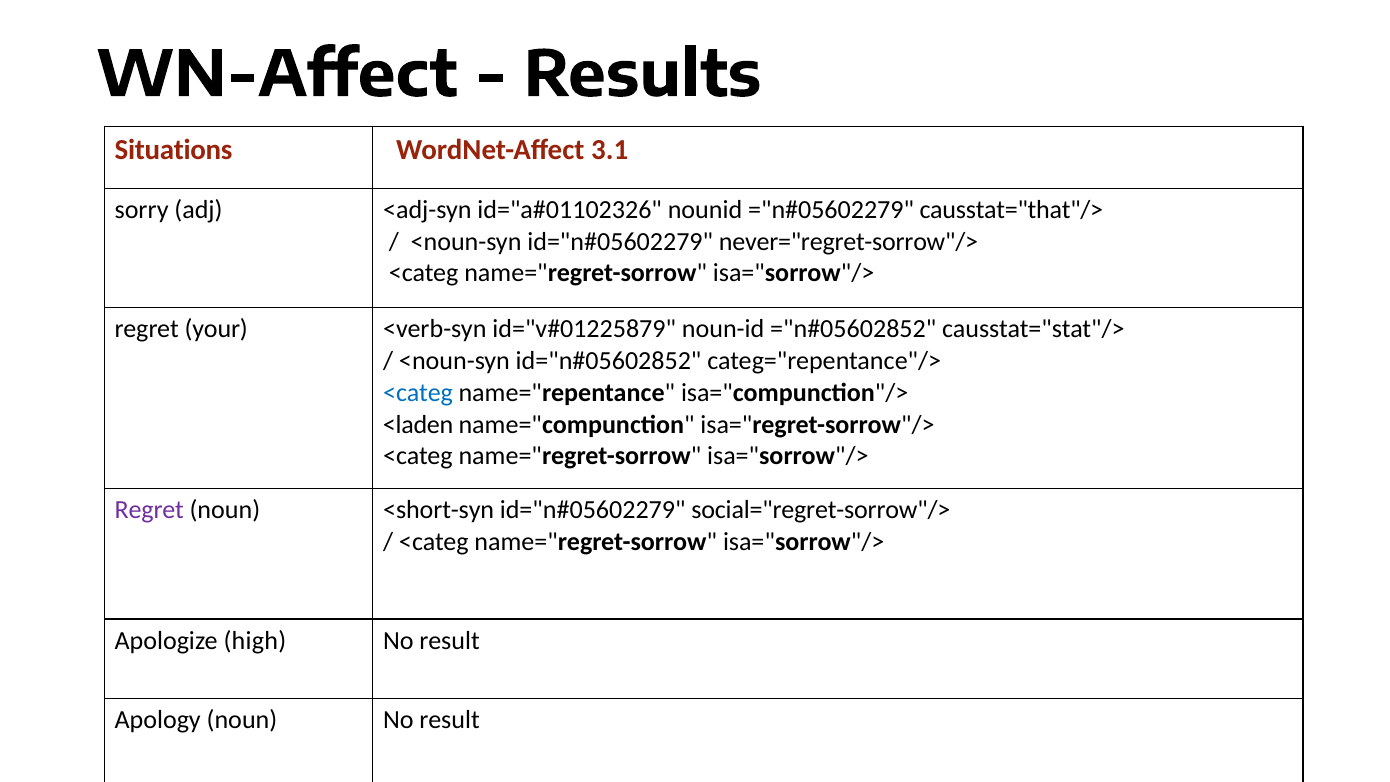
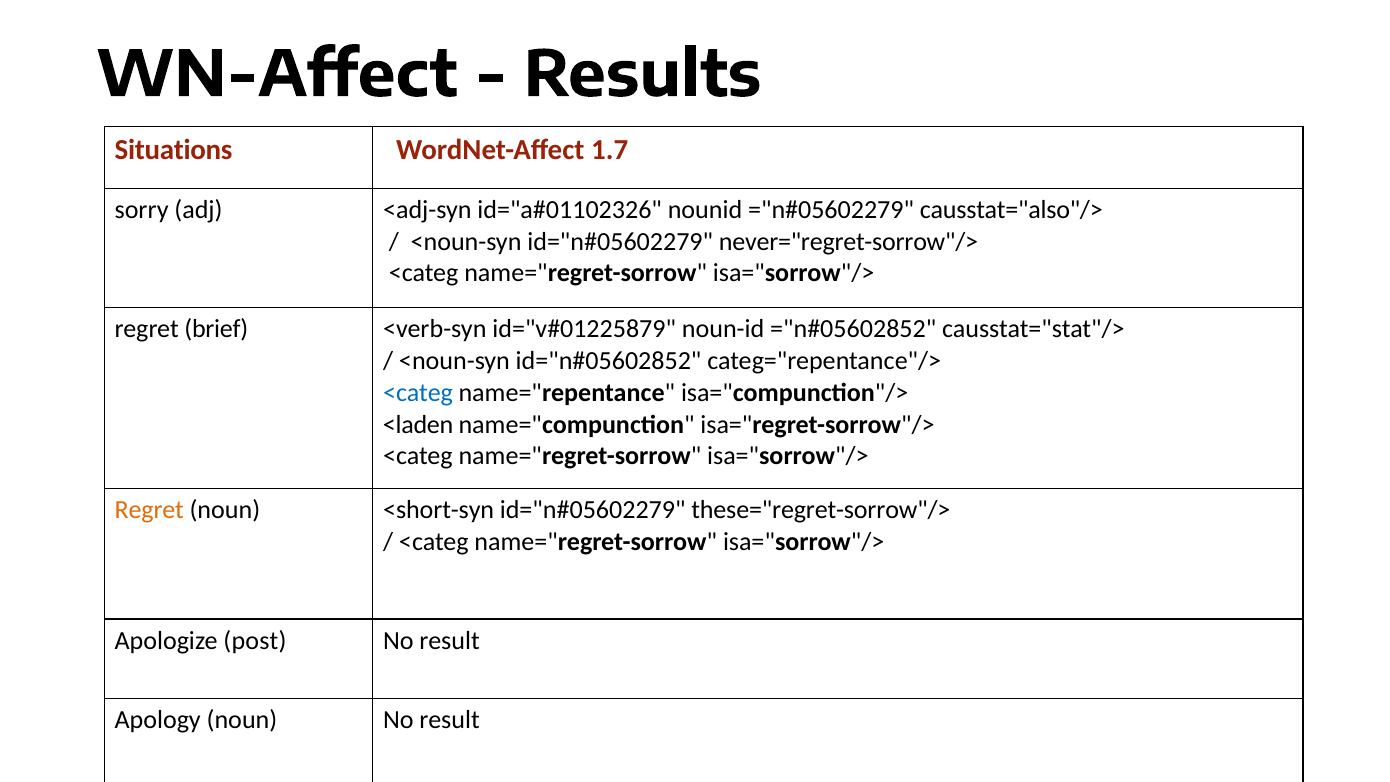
3.1: 3.1 -> 1.7 (610, 149)
causstat="that"/>: causstat="that"/> -> causstat="also"/> (1011, 210)
your: your -> brief (216, 329)
Regret colour: purple -> orange (149, 510)
social="regret-sorrow"/>: social="regret-sorrow"/> -> these="regret-sorrow"/> (821, 510)
high: high -> post (255, 640)
